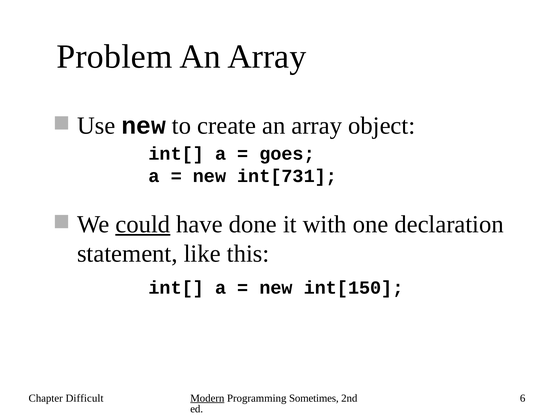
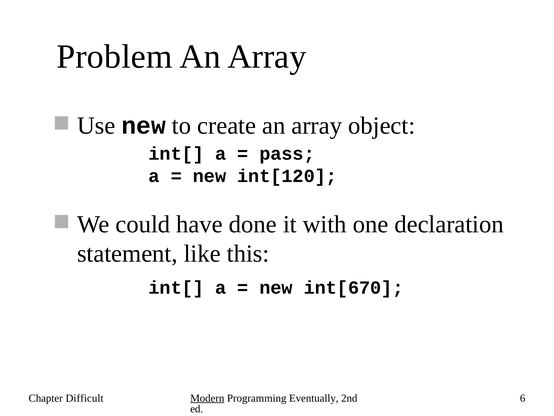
goes: goes -> pass (287, 154)
int[731: int[731 -> int[120 (287, 176)
could underline: present -> none (143, 224)
int[150: int[150 -> int[670 (354, 287)
Sometimes: Sometimes -> Eventually (314, 398)
